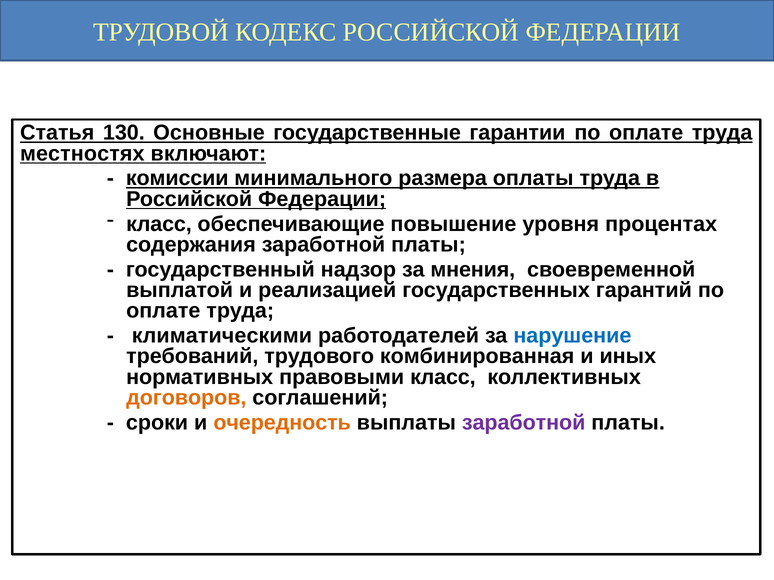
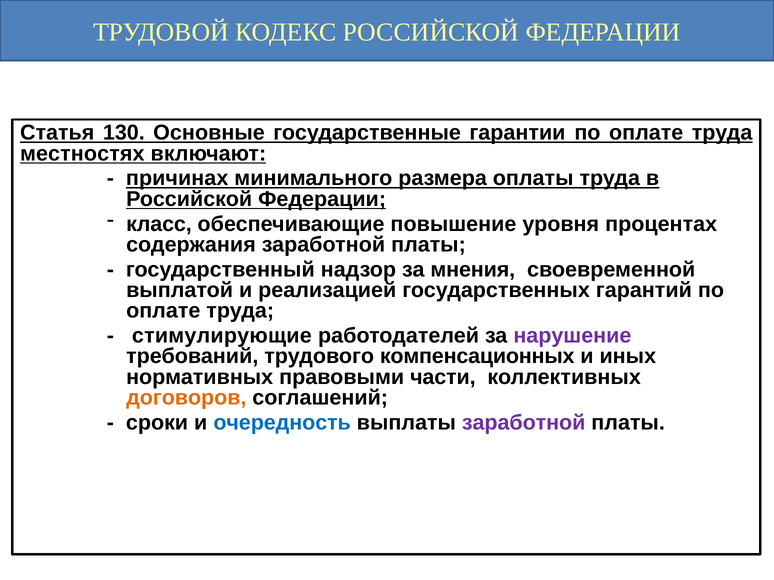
комиссии: комиссии -> причинах (177, 179)
климатическими: климатическими -> стимулирующие (222, 336)
нарушение colour: blue -> purple (572, 336)
комбинированная: комбинированная -> компенсационных (477, 357)
правовыми класс: класс -> части (443, 377)
очередность colour: orange -> blue (282, 423)
